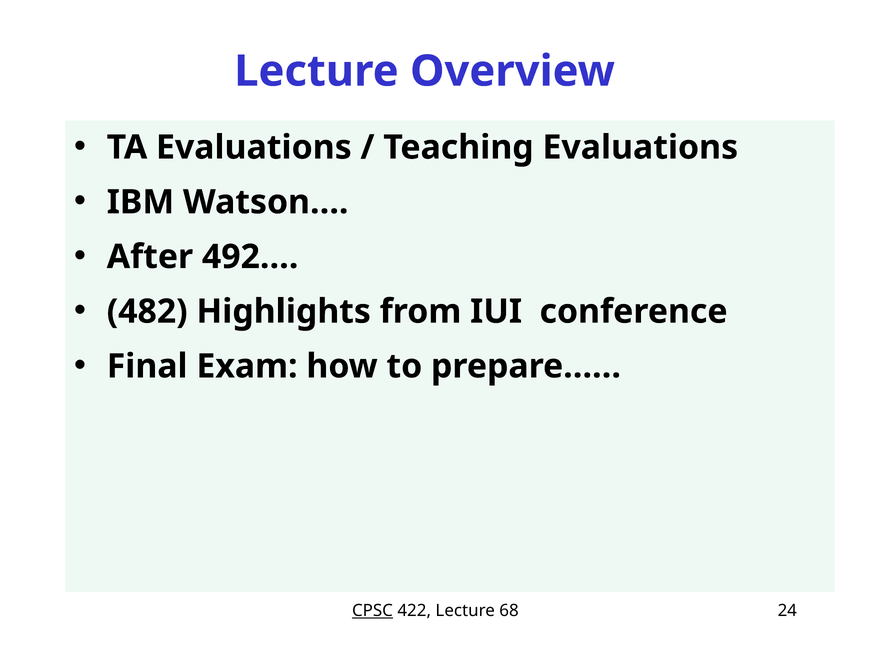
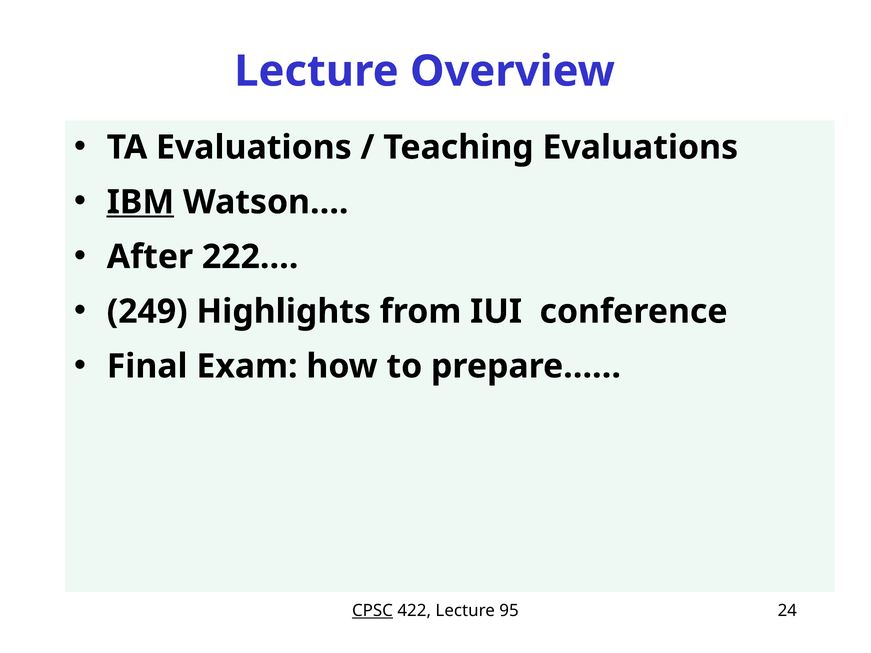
IBM underline: none -> present (140, 202)
492…: 492… -> 222… (250, 257)
482: 482 -> 249 (147, 312)
68: 68 -> 95 (509, 611)
